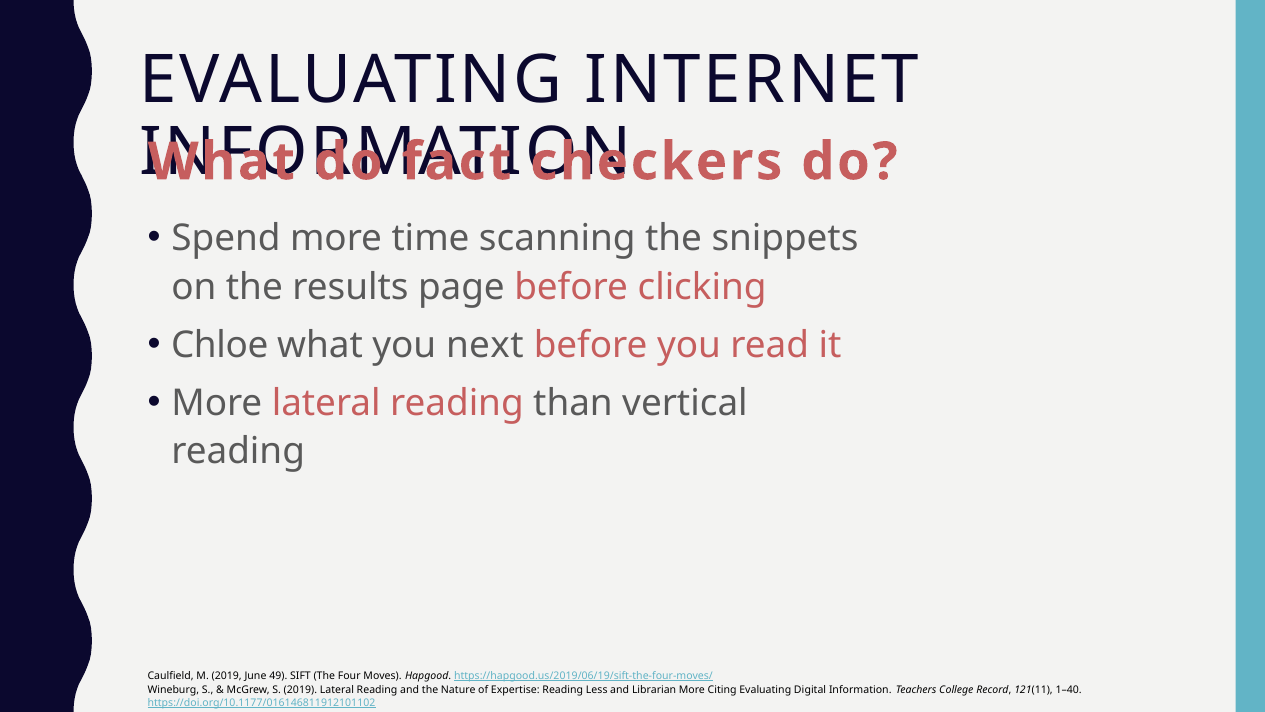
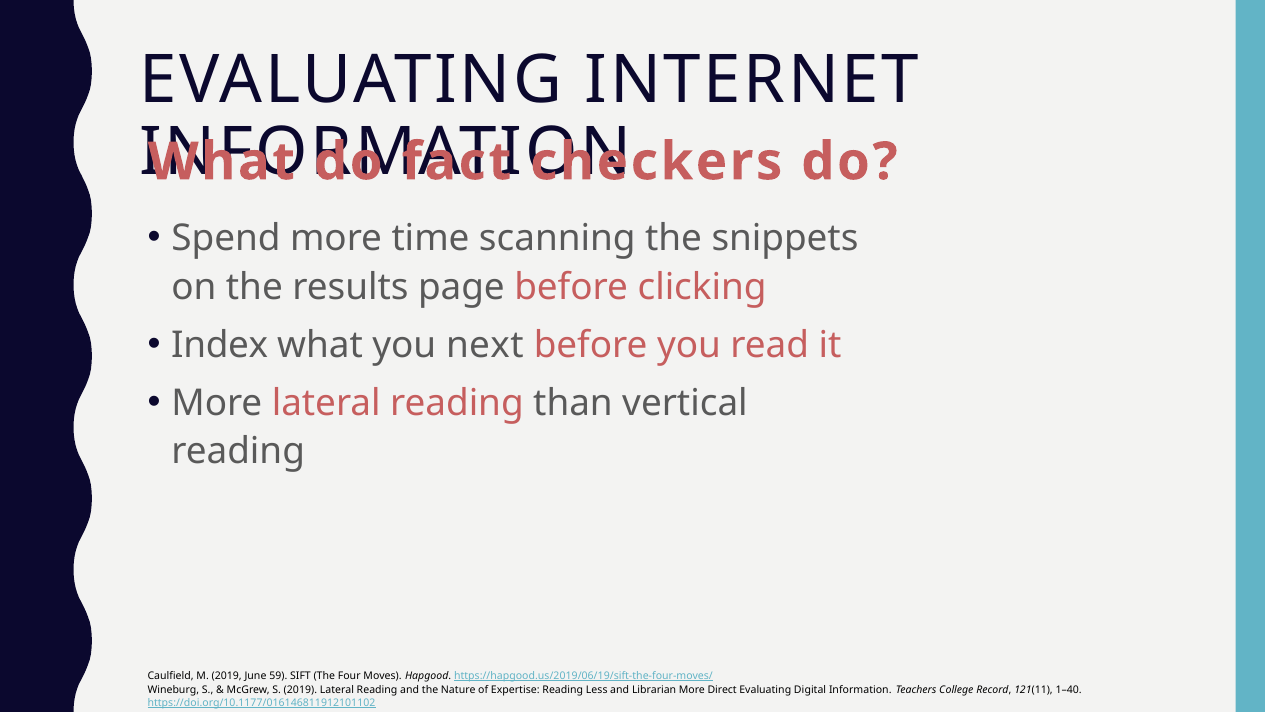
Chloe: Chloe -> Index (220, 345)
49: 49 -> 59 (278, 675)
Citing: Citing -> Direct (722, 690)
